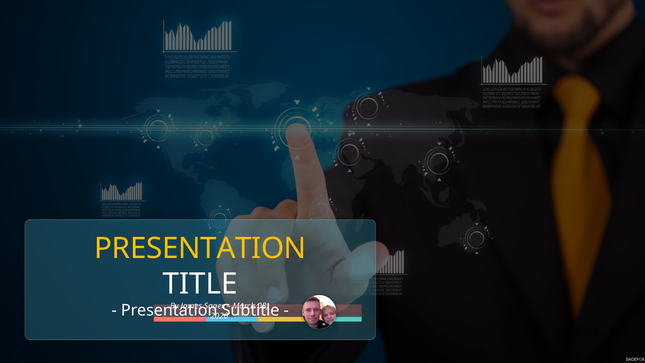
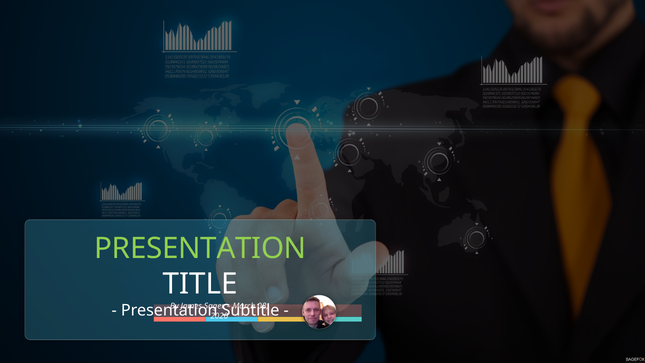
PRESENTATION colour: yellow -> light green (200, 248)
